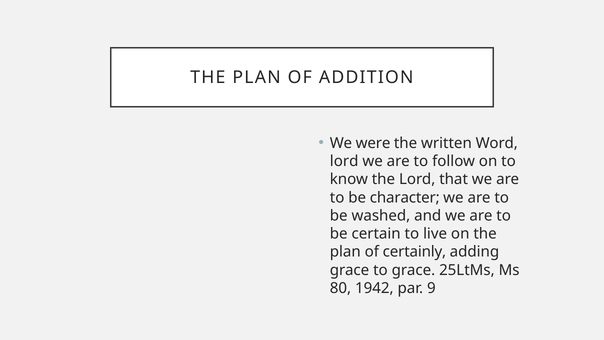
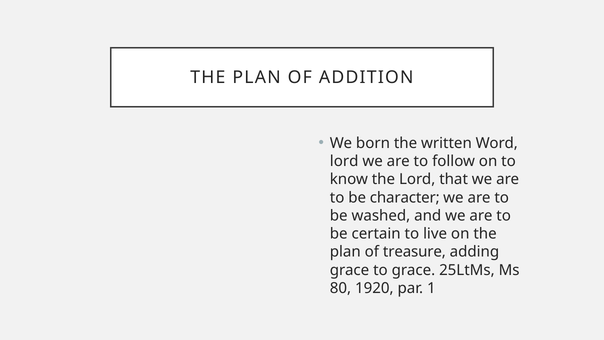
were: were -> born (373, 143)
certainly: certainly -> treasure (414, 252)
1942: 1942 -> 1920 (374, 288)
9: 9 -> 1 (431, 288)
